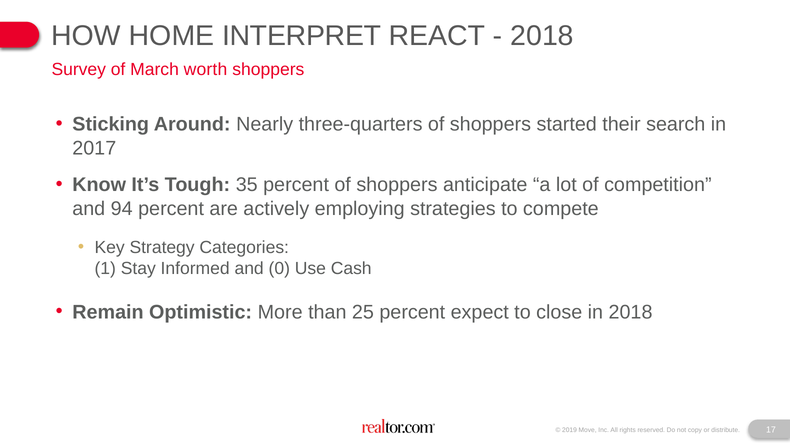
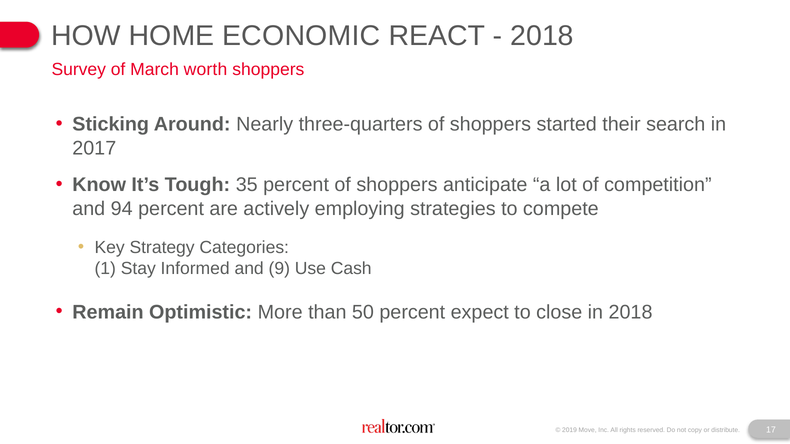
INTERPRET: INTERPRET -> ECONOMIC (301, 36)
0: 0 -> 9 (279, 269)
25: 25 -> 50 (363, 312)
